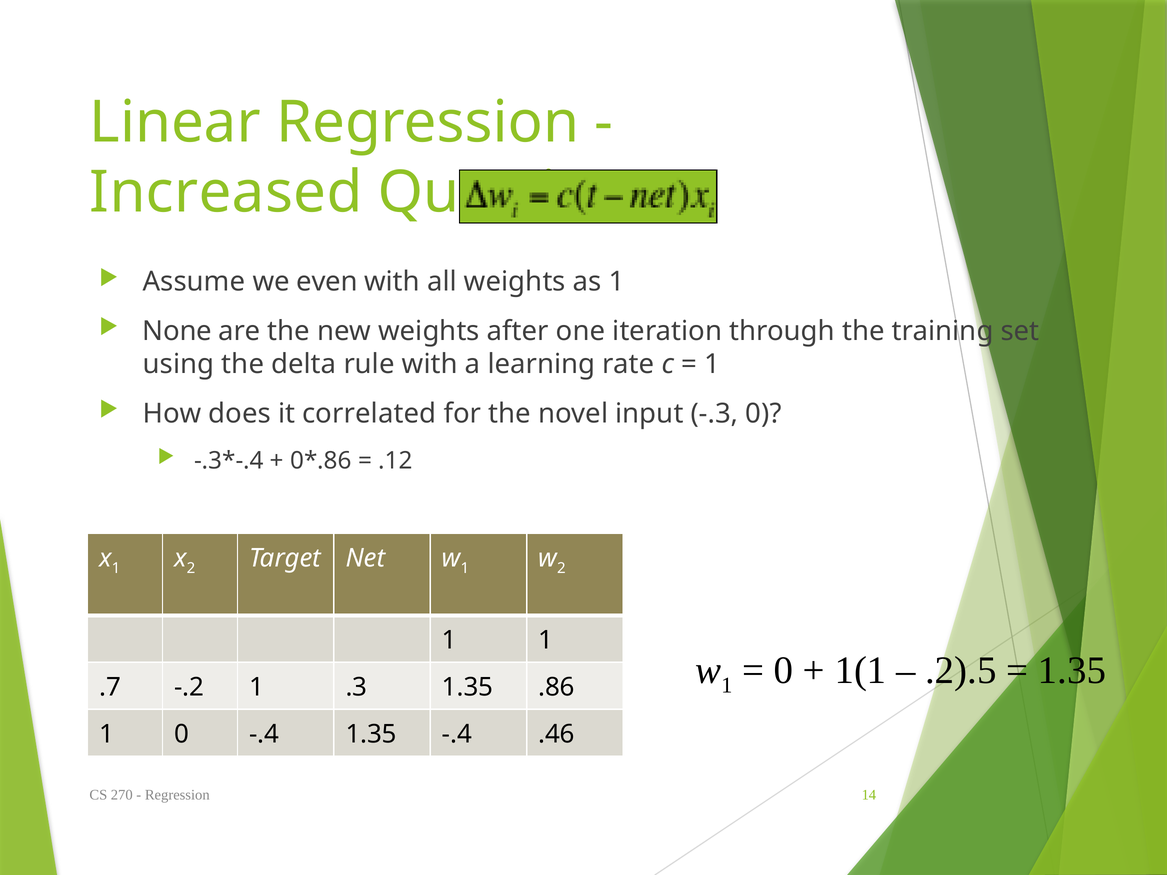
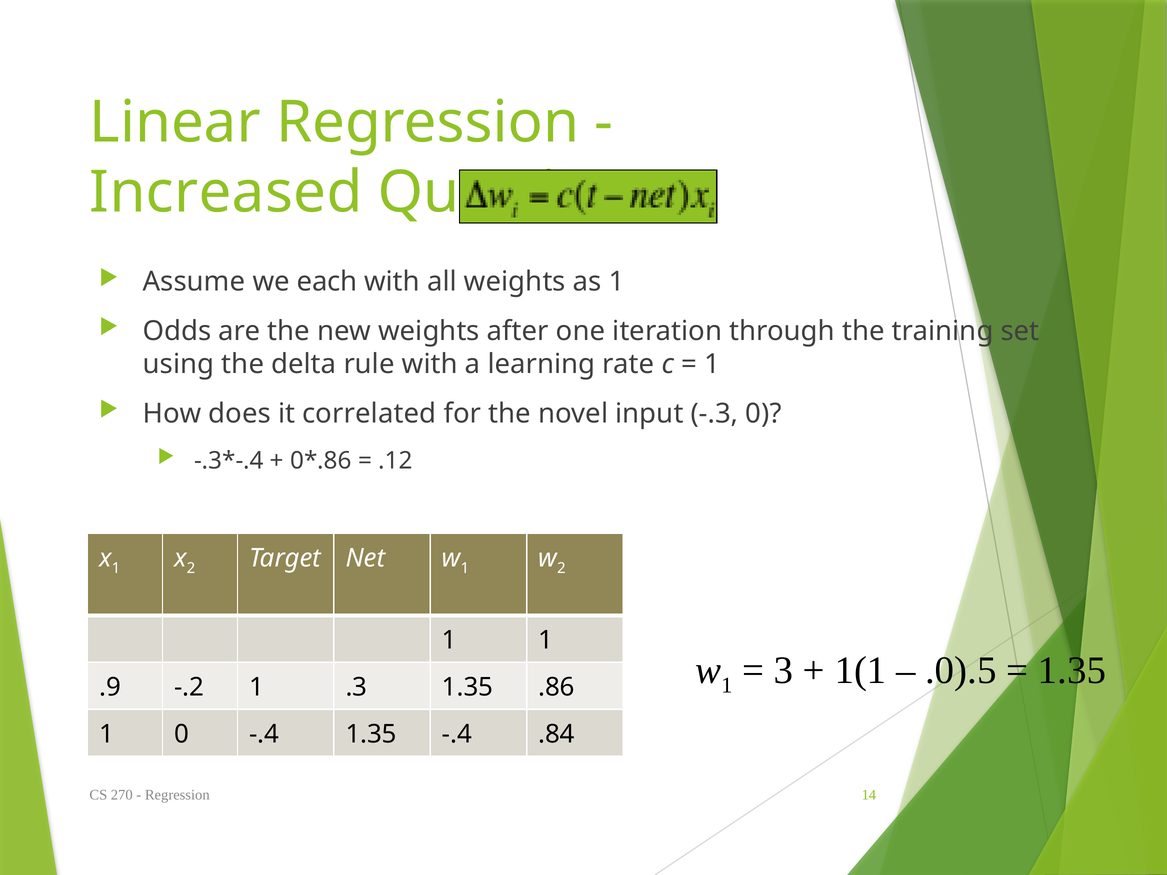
even: even -> each (327, 282)
None: None -> Odds (177, 331)
0: 0 -> 3 (783, 670)
.2).5: .2).5 -> .0).5 (961, 670)
.7: .7 -> .9 (110, 687)
.46: .46 -> .84 (557, 734)
